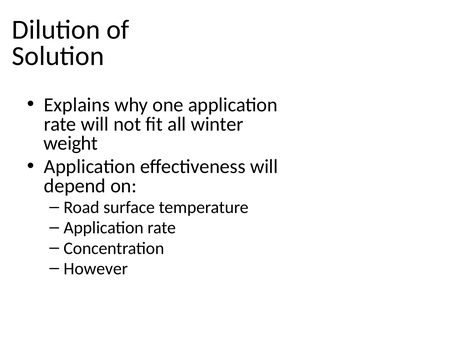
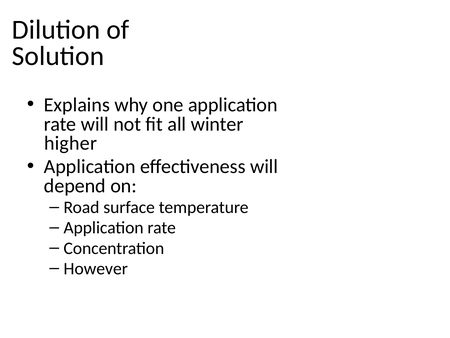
weight: weight -> higher (71, 143)
